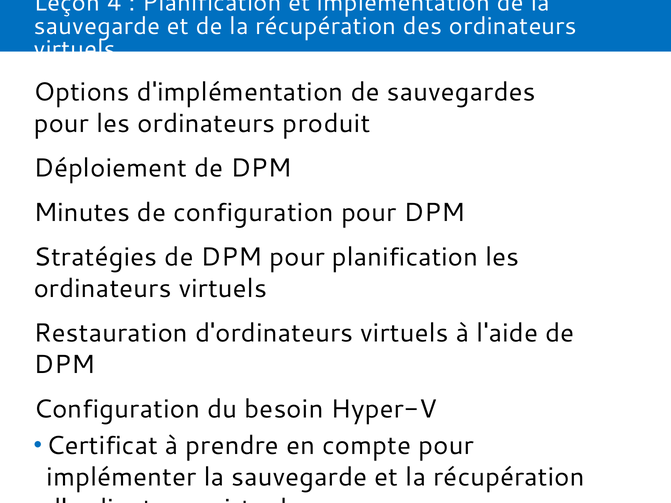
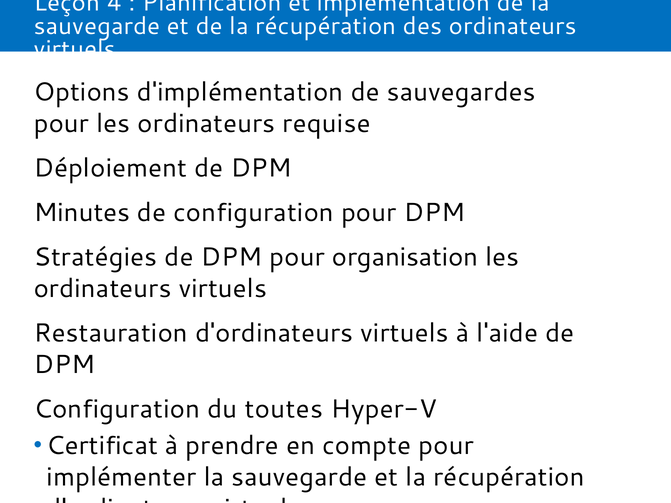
produit: produit -> requise (327, 124)
pour planification: planification -> organisation (405, 257)
besoin: besoin -> toutes (284, 409)
